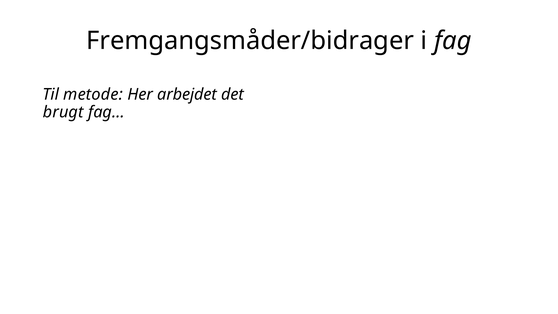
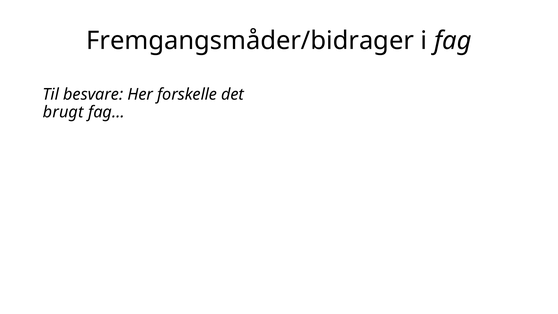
metode: metode -> besvare (93, 94)
arbejdet: arbejdet -> forskelle (187, 94)
